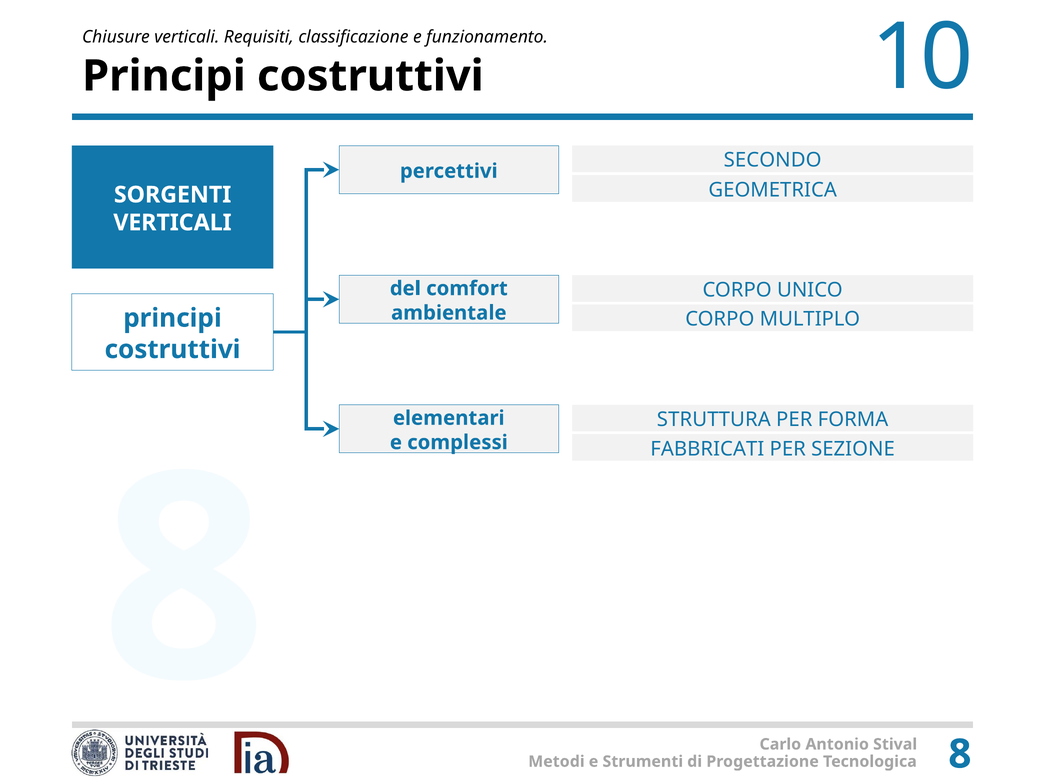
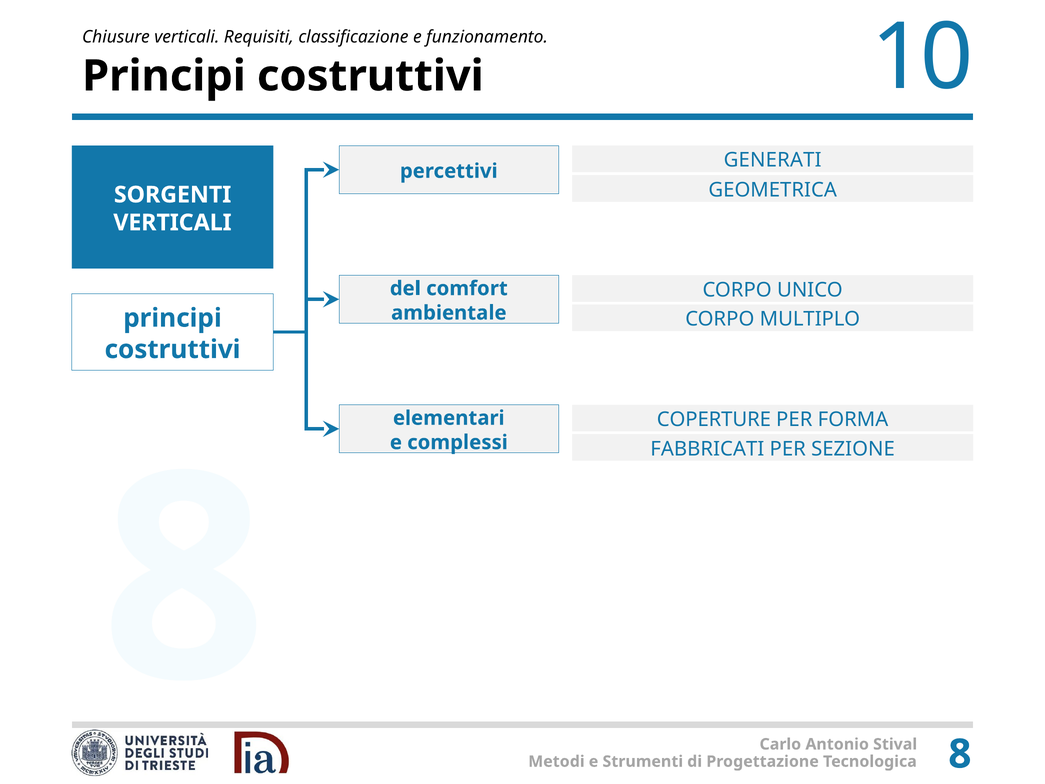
SECONDO: SECONDO -> GENERATI (773, 160)
STRUTTURA: STRUTTURA -> COPERTURE (714, 419)
